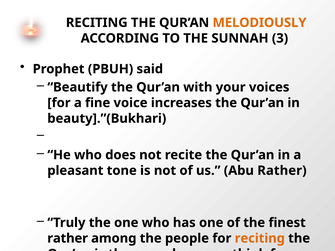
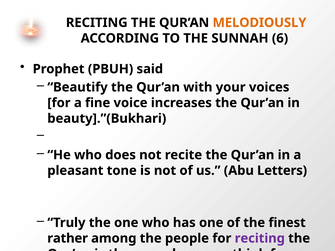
3: 3 -> 6 (280, 38)
Abu Rather: Rather -> Letters (282, 171)
reciting colour: orange -> purple (260, 239)
